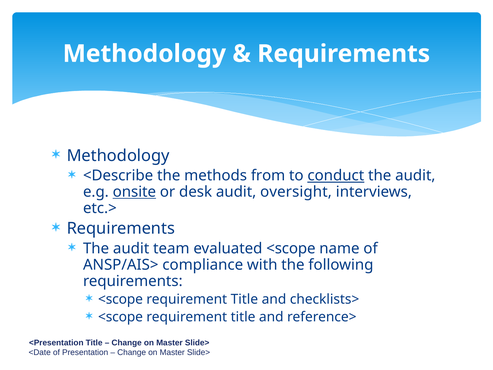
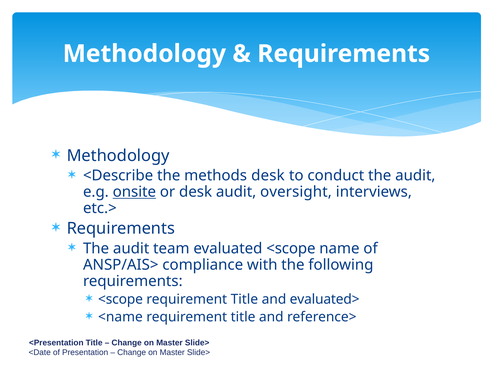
methods from: from -> desk (268, 175)
conduct underline: present -> none (336, 175)
checklists>: checklists> -> evaluated> (325, 299)
<scope: <scope -> <name (120, 317)
